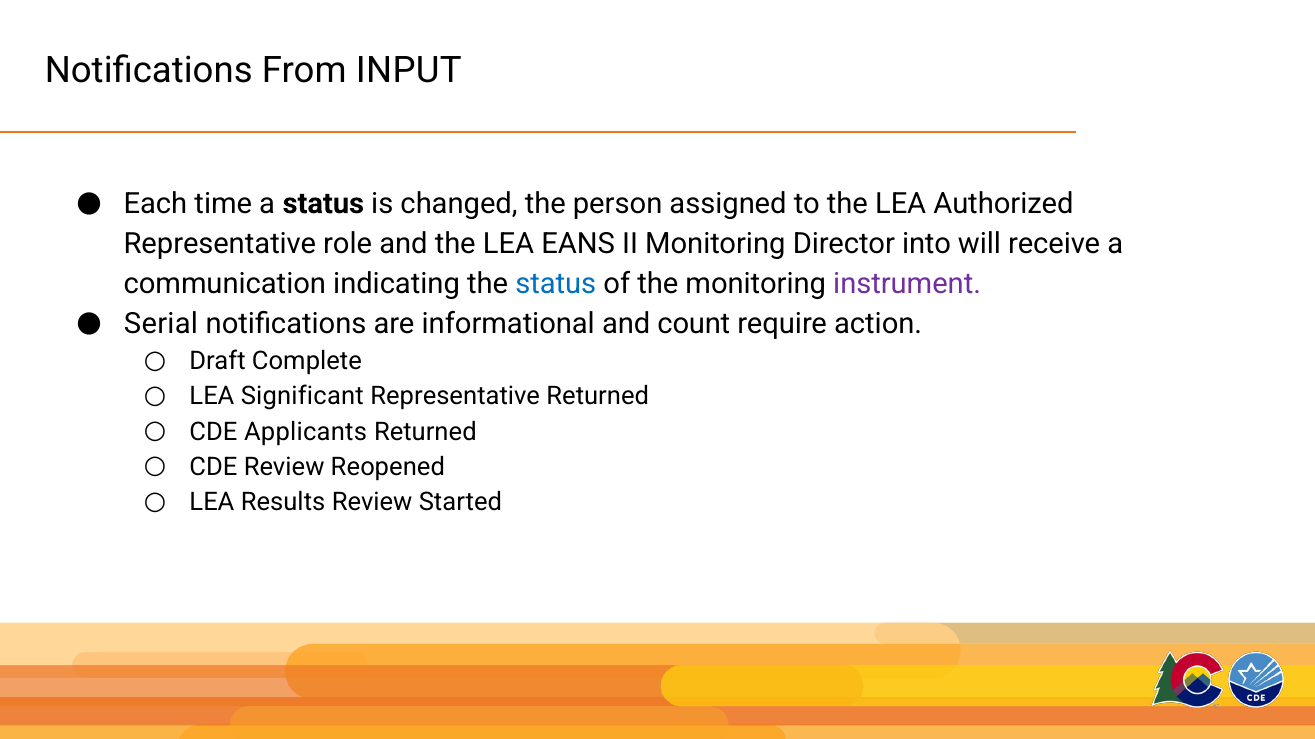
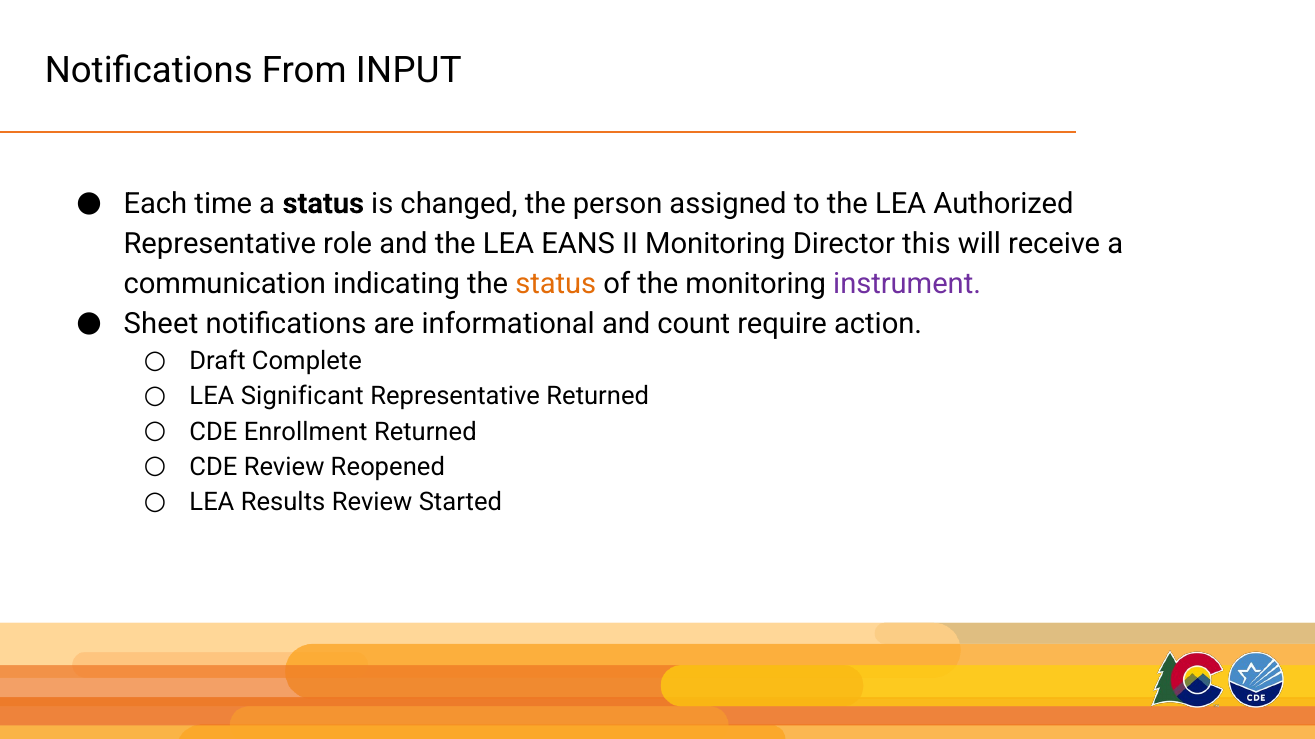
into: into -> this (926, 244)
status colour: blue -> orange (556, 284)
Serial: Serial -> Sheet (161, 324)
Applicants: Applicants -> Enrollment (306, 432)
